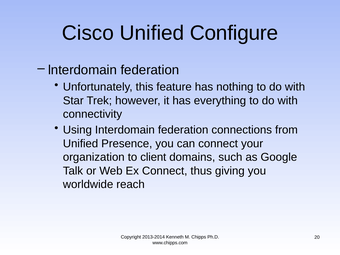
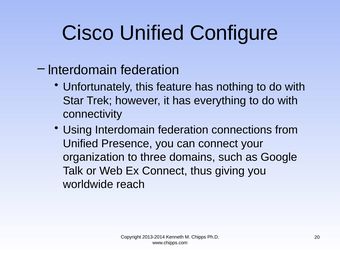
client: client -> three (153, 157)
